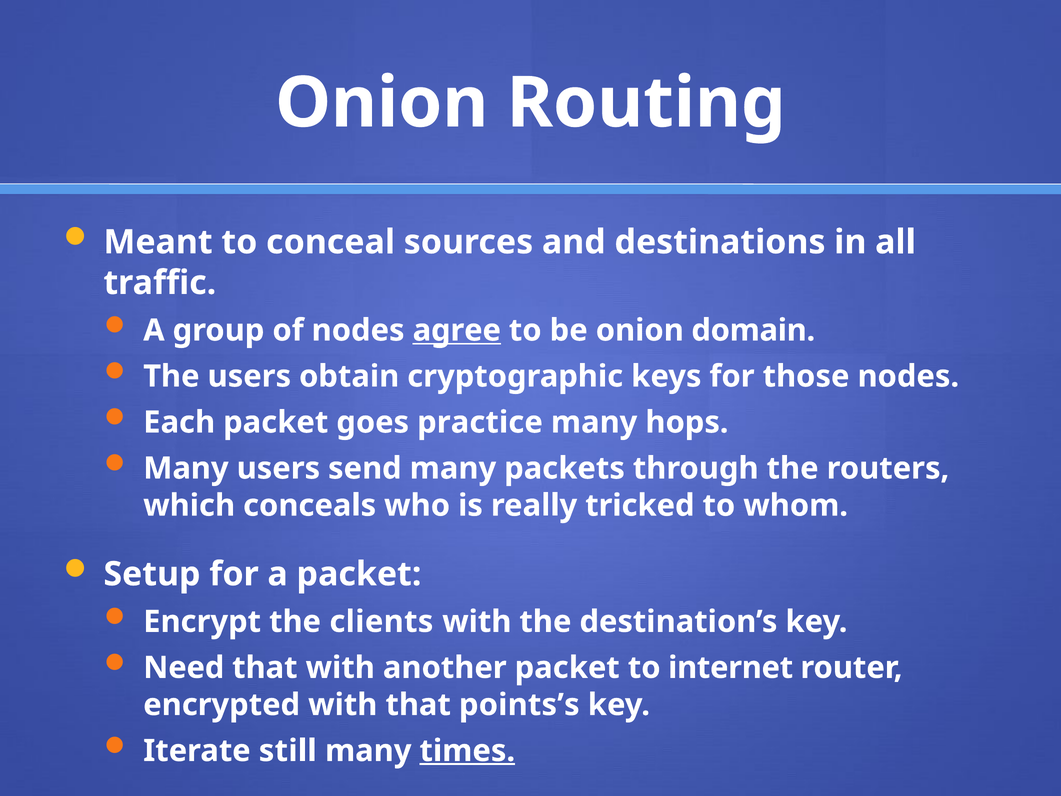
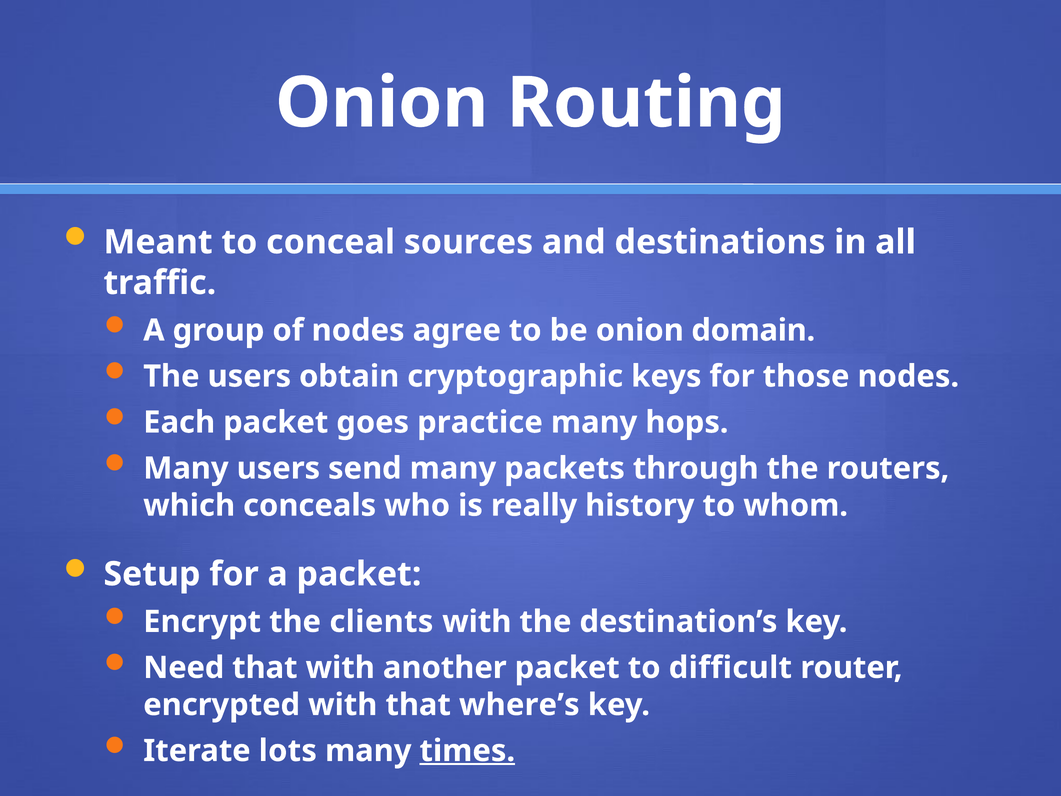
agree underline: present -> none (457, 330)
tricked: tricked -> history (640, 505)
internet: internet -> difficult (730, 667)
points’s: points’s -> where’s (519, 705)
still: still -> lots (288, 751)
